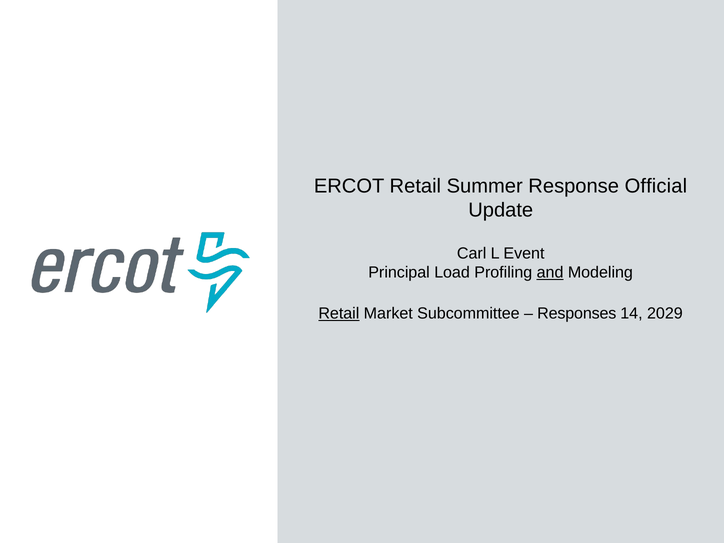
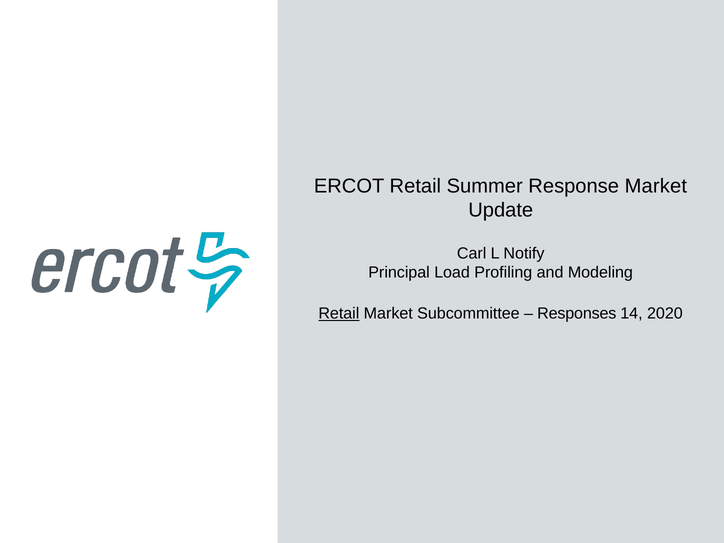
Response Official: Official -> Market (656, 186)
Event: Event -> Notify (524, 253)
and underline: present -> none (550, 273)
2029: 2029 -> 2020 (665, 314)
